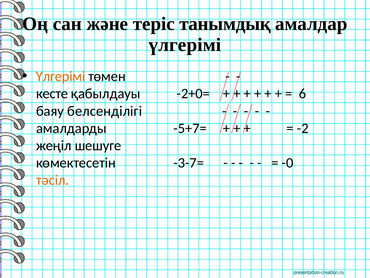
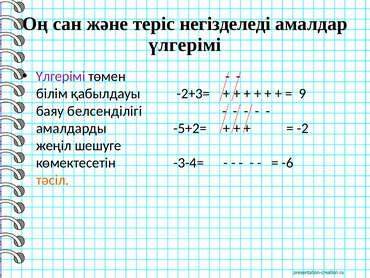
танымдық: танымдық -> негізделеді (225, 24)
Үлгерімі colour: orange -> purple (61, 76)
кесте: кесте -> білім (52, 94)
-2+0=: -2+0= -> -2+3= (193, 94)
6: 6 -> 9 (303, 94)
-5+7=: -5+7= -> -5+2= (190, 128)
-3-7=: -3-7= -> -3-4= (189, 163)
-0: -0 -> -6 (288, 163)
